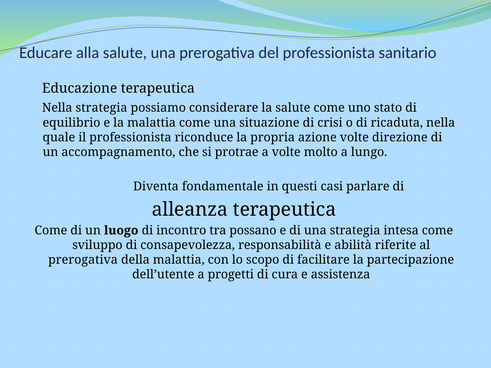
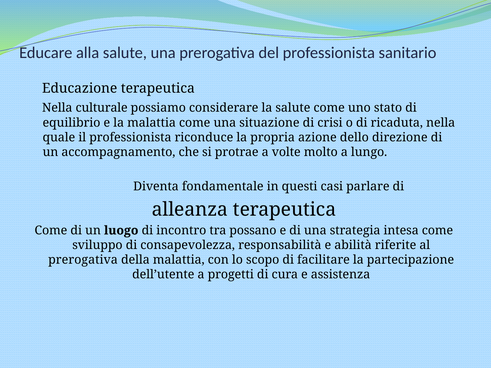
Nella strategia: strategia -> culturale (102, 108)
azione volte: volte -> dello (354, 138)
